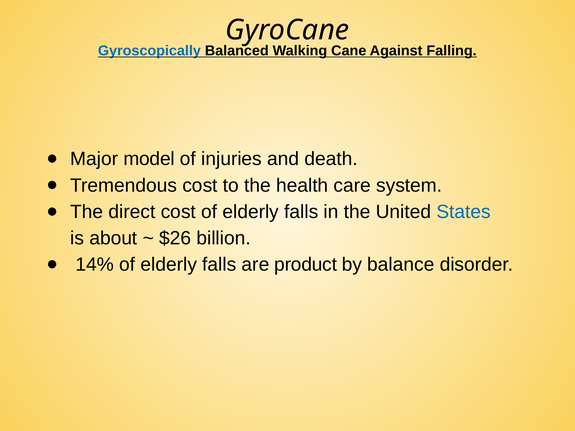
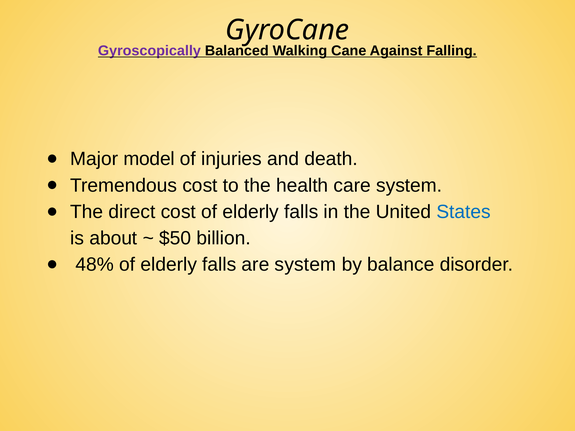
Gyroscopically colour: blue -> purple (149, 51)
$26: $26 -> $50 (175, 238)
14%: 14% -> 48% (95, 265)
are product: product -> system (305, 265)
